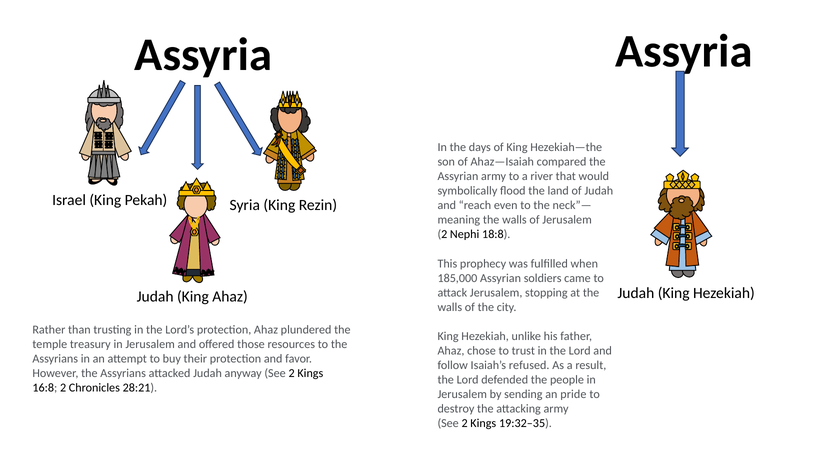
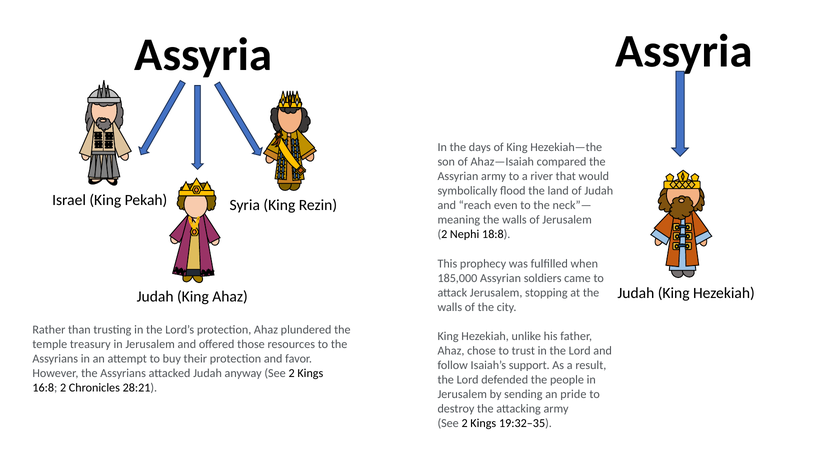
refused: refused -> support (529, 365)
